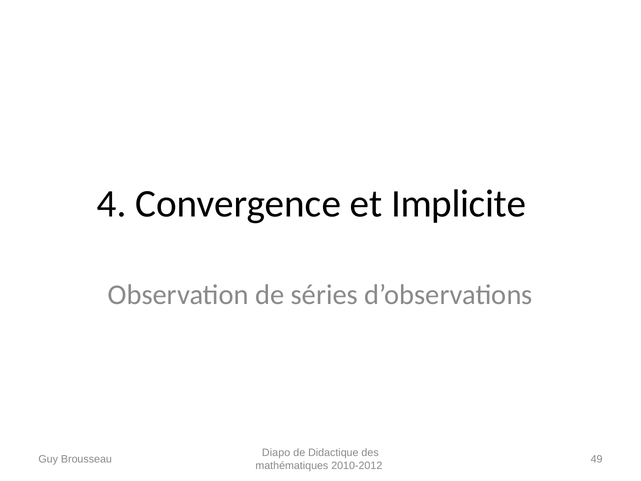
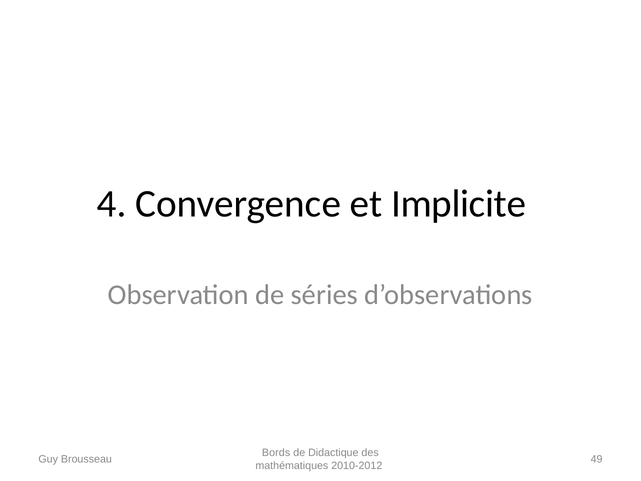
Diapo: Diapo -> Bords (276, 453)
